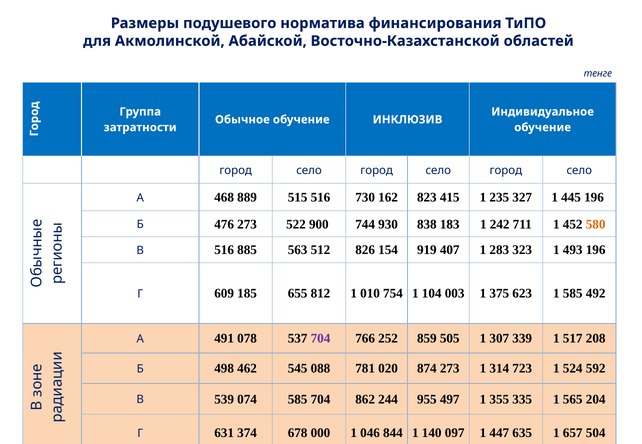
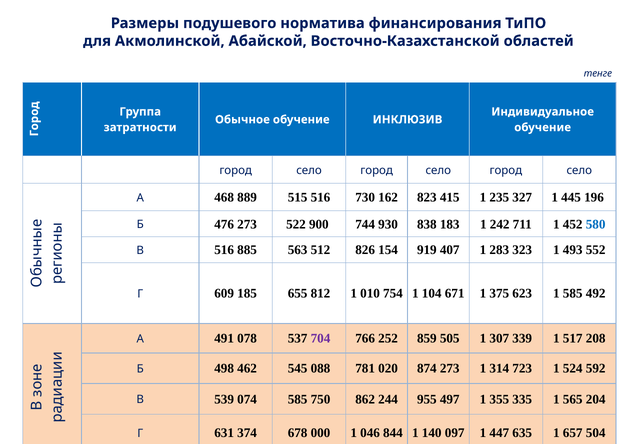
580 colour: orange -> blue (596, 224)
493 196: 196 -> 552 (596, 250)
003: 003 -> 671 (455, 294)
585 704: 704 -> 750 (320, 400)
